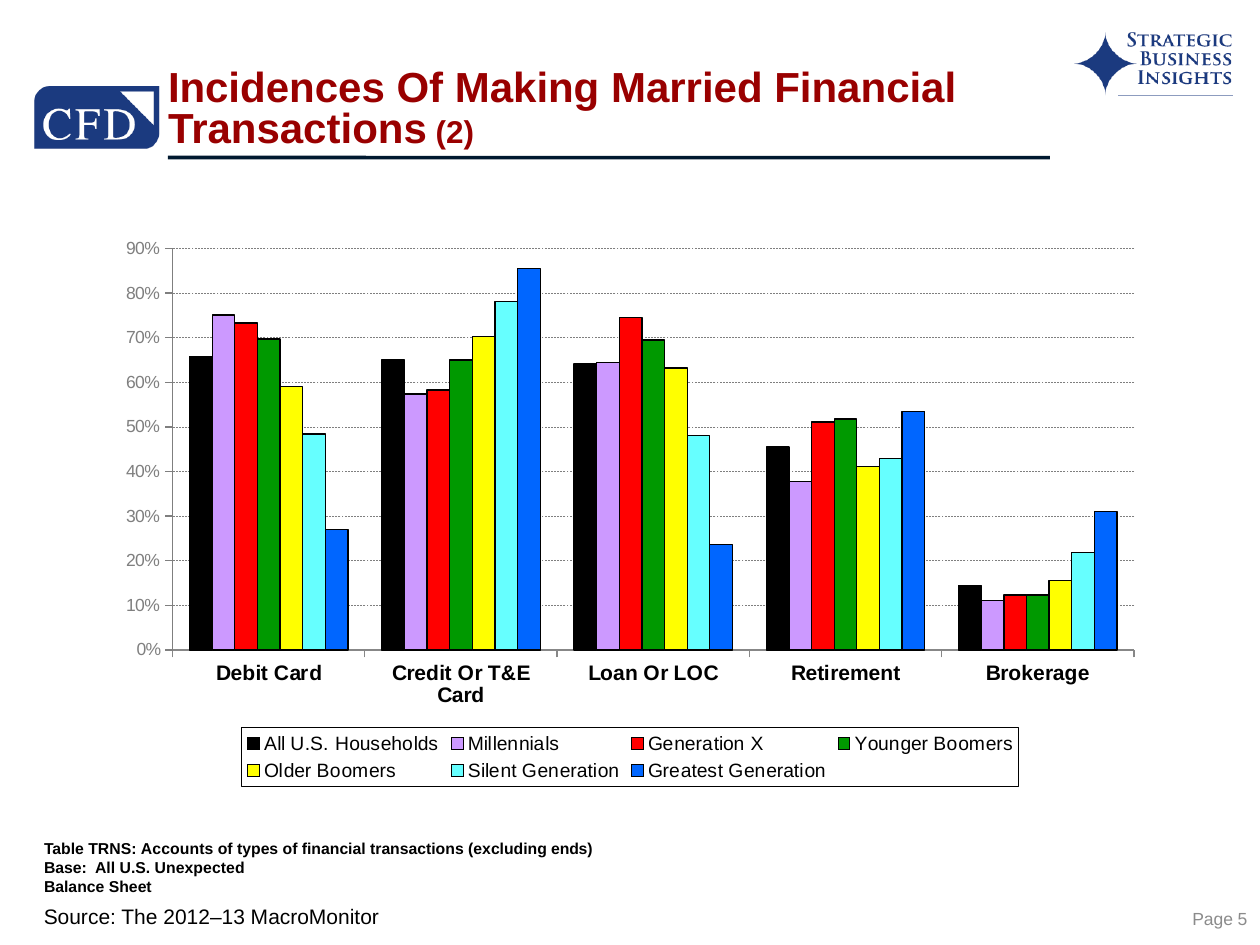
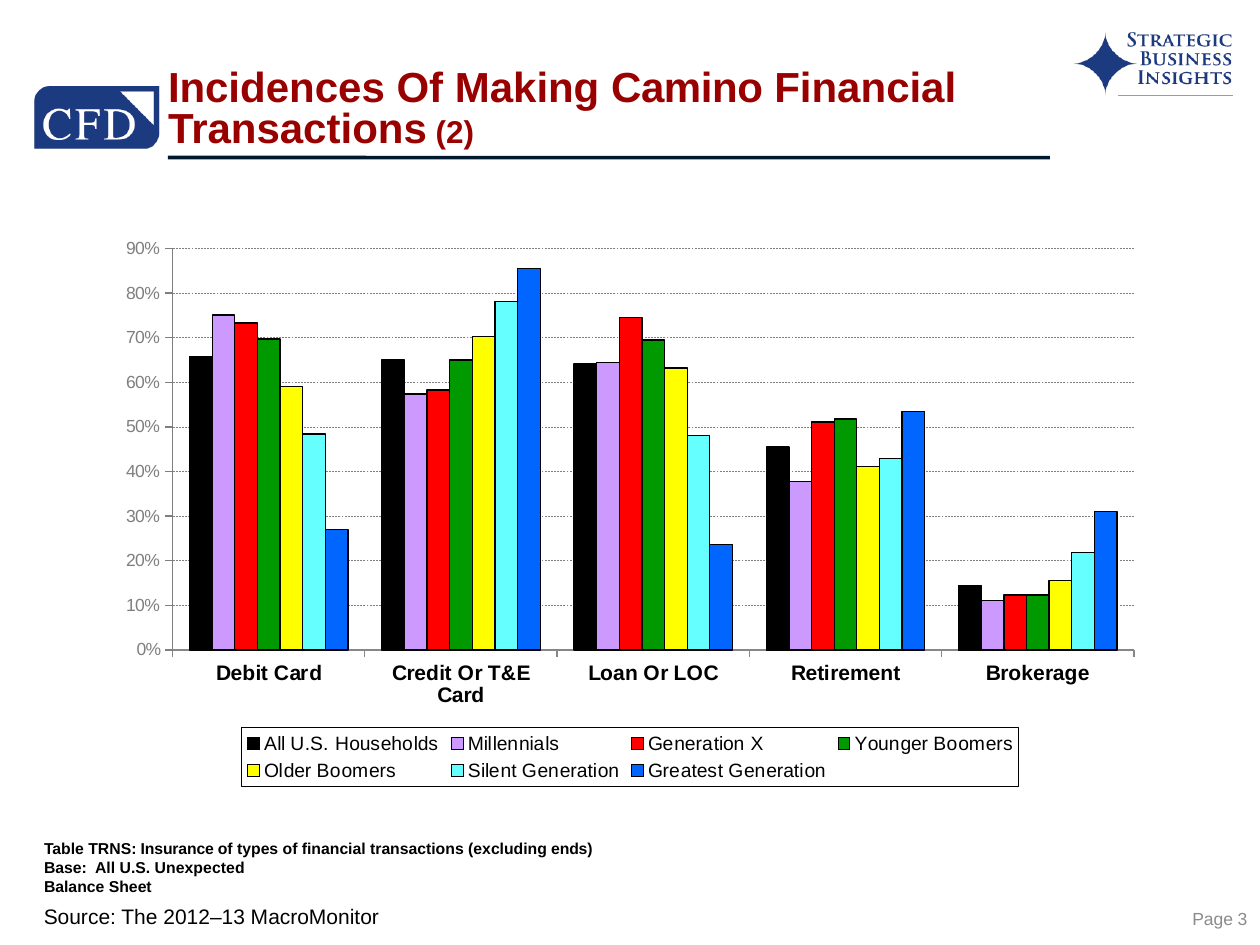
Married: Married -> Camino (687, 89)
Accounts: Accounts -> Insurance (177, 849)
5: 5 -> 3 (1243, 920)
